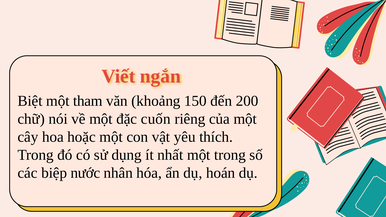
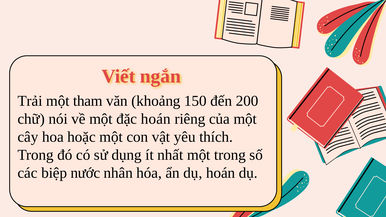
Biệt: Biệt -> Trải (30, 101)
đặc cuốn: cuốn -> hoán (156, 119)
